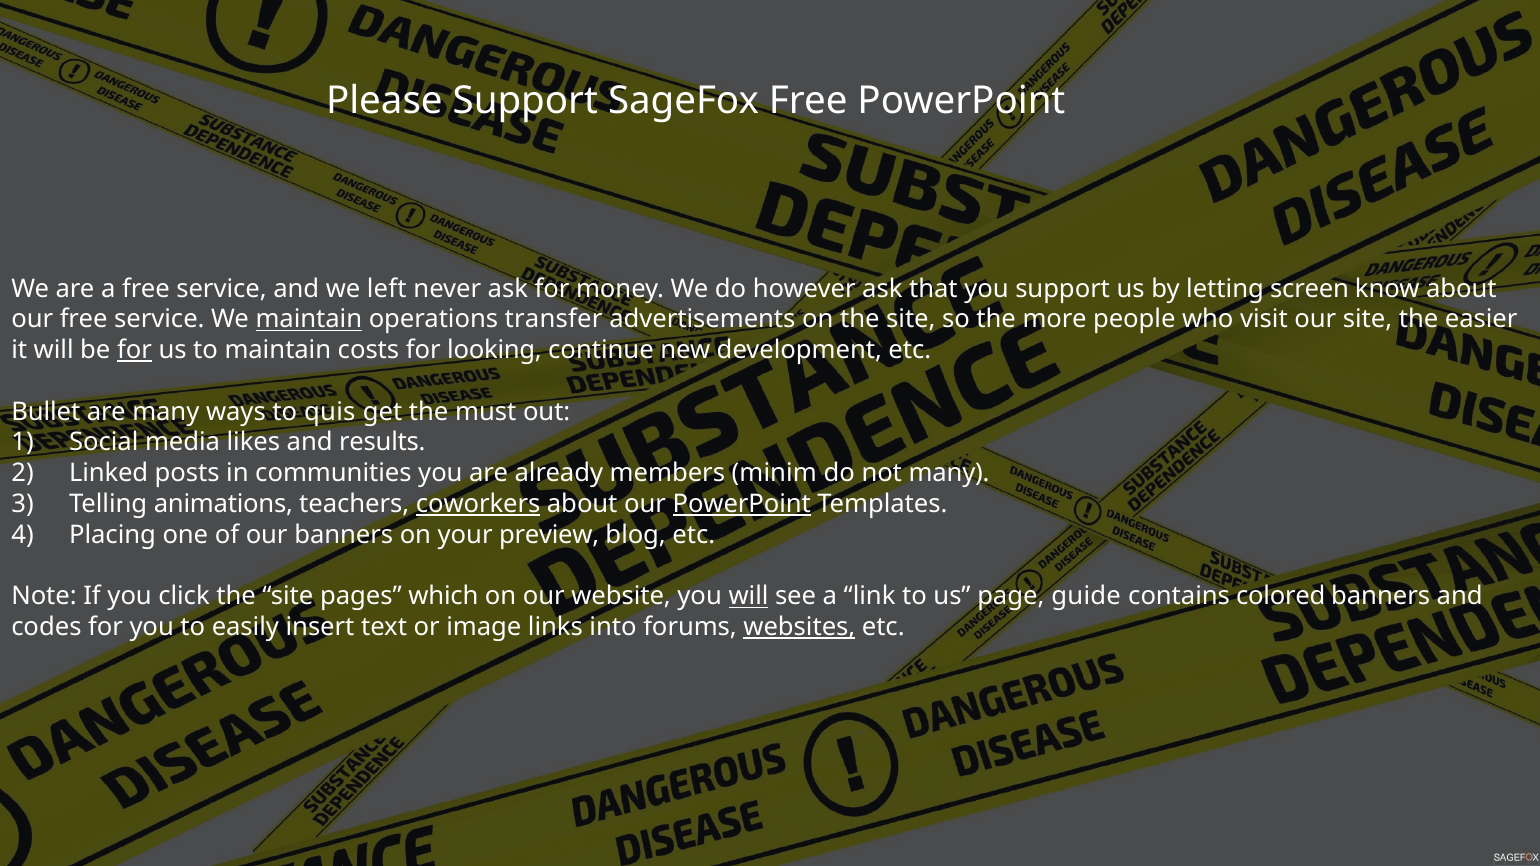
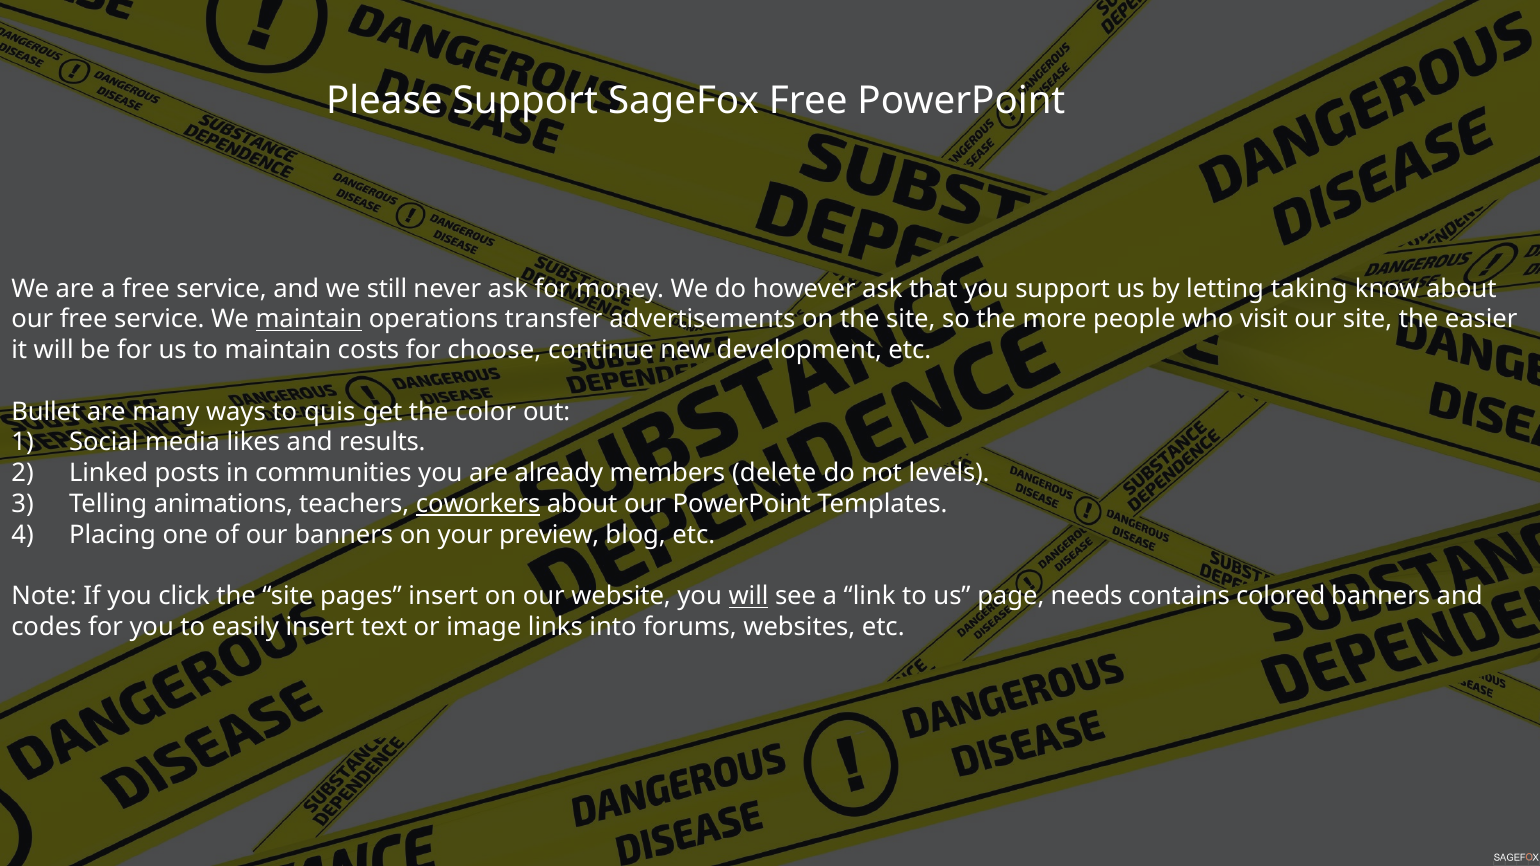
left: left -> still (387, 289)
screen: screen -> taking (1309, 289)
for underline: present -> none (134, 350)
looking: looking -> choose (494, 350)
must: must -> color (486, 412)
minim: minim -> delete (774, 473)
not many: many -> levels (949, 473)
PowerPoint underline: present -> none (742, 504)
pages which: which -> insert (443, 596)
guide: guide -> needs (1086, 596)
websites underline: present -> none (799, 627)
